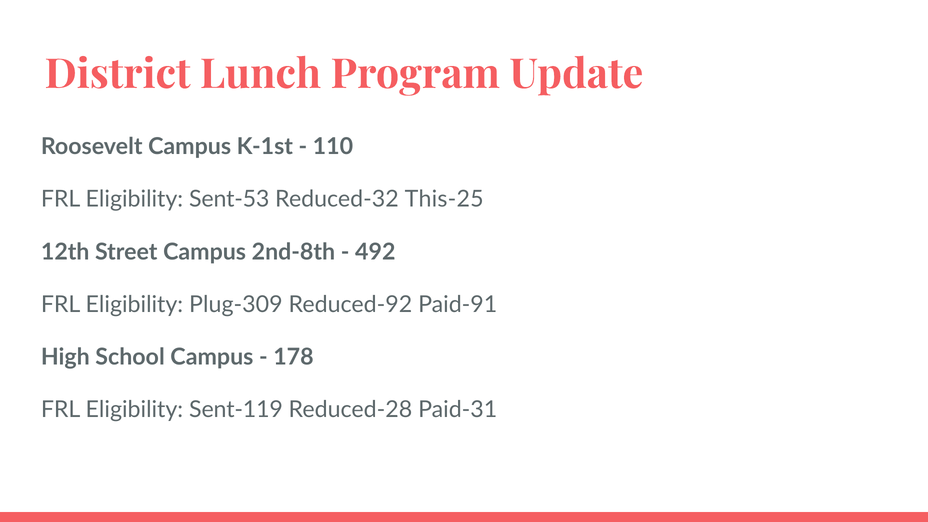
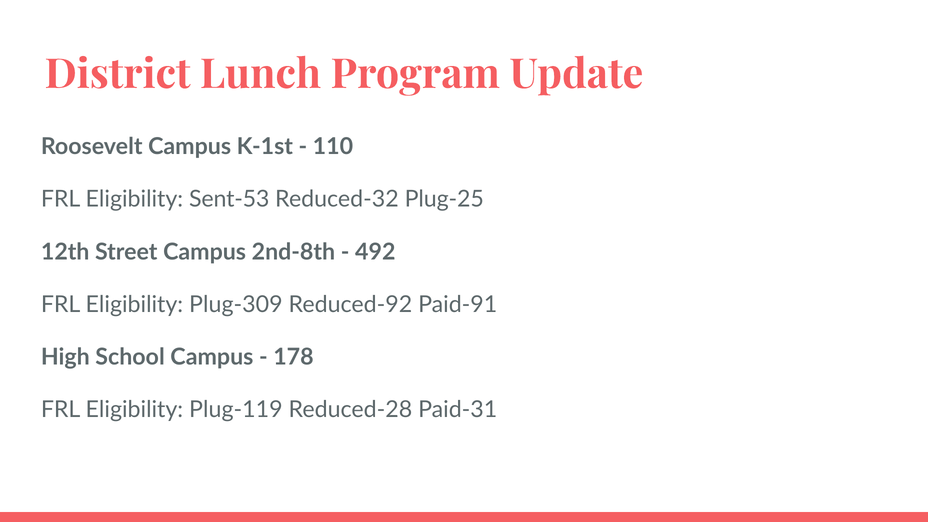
This-25: This-25 -> Plug-25 (444, 199)
Sent-119: Sent-119 -> Plug-119 (236, 410)
